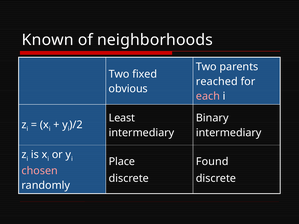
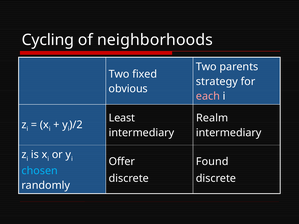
Known: Known -> Cycling (48, 40)
reached: reached -> strategy (217, 82)
Binary: Binary -> Realm (212, 118)
Place: Place -> Offer (122, 162)
chosen colour: pink -> light blue (40, 171)
